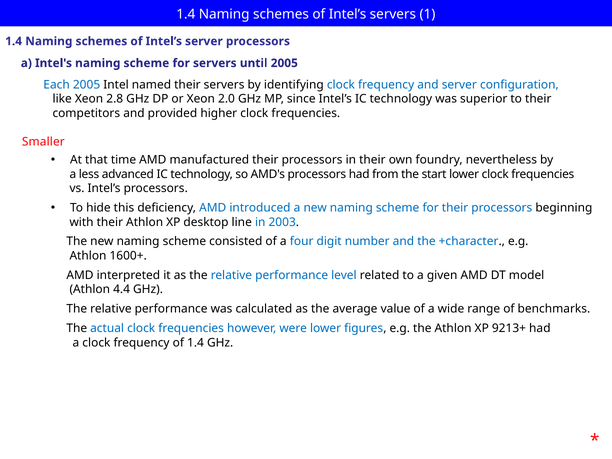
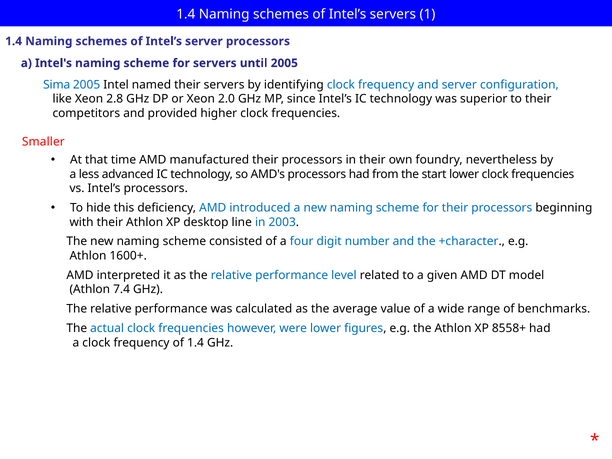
Each: Each -> Sima (57, 85)
4.4: 4.4 -> 7.4 (122, 290)
9213+: 9213+ -> 8558+ (509, 328)
